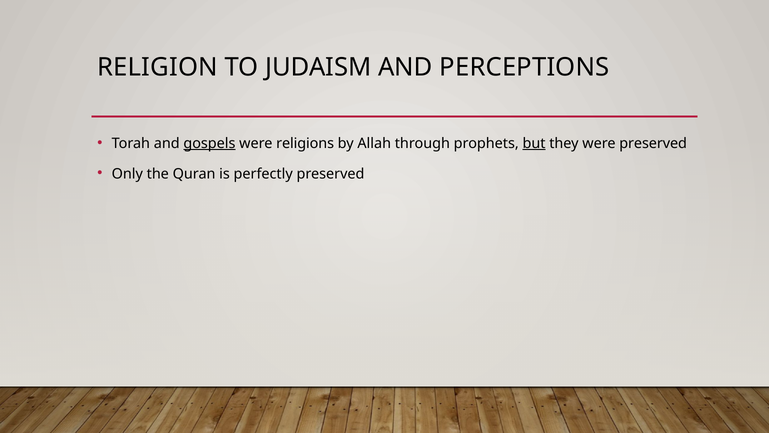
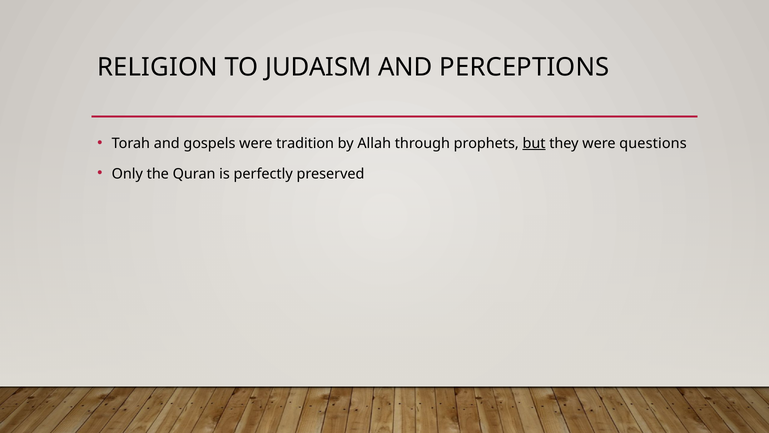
gospels underline: present -> none (209, 143)
religions: religions -> tradition (305, 143)
were preserved: preserved -> questions (653, 143)
